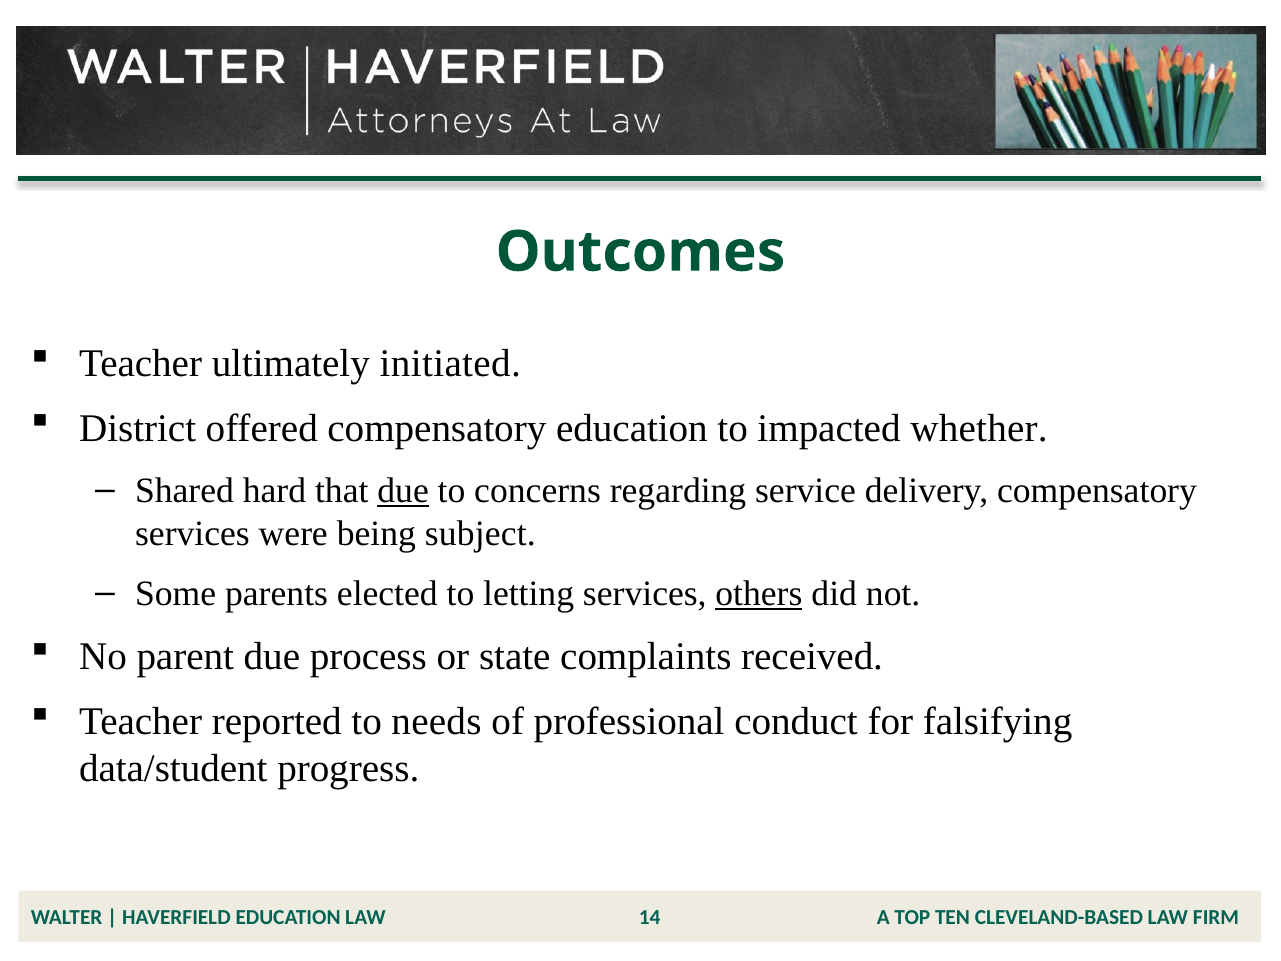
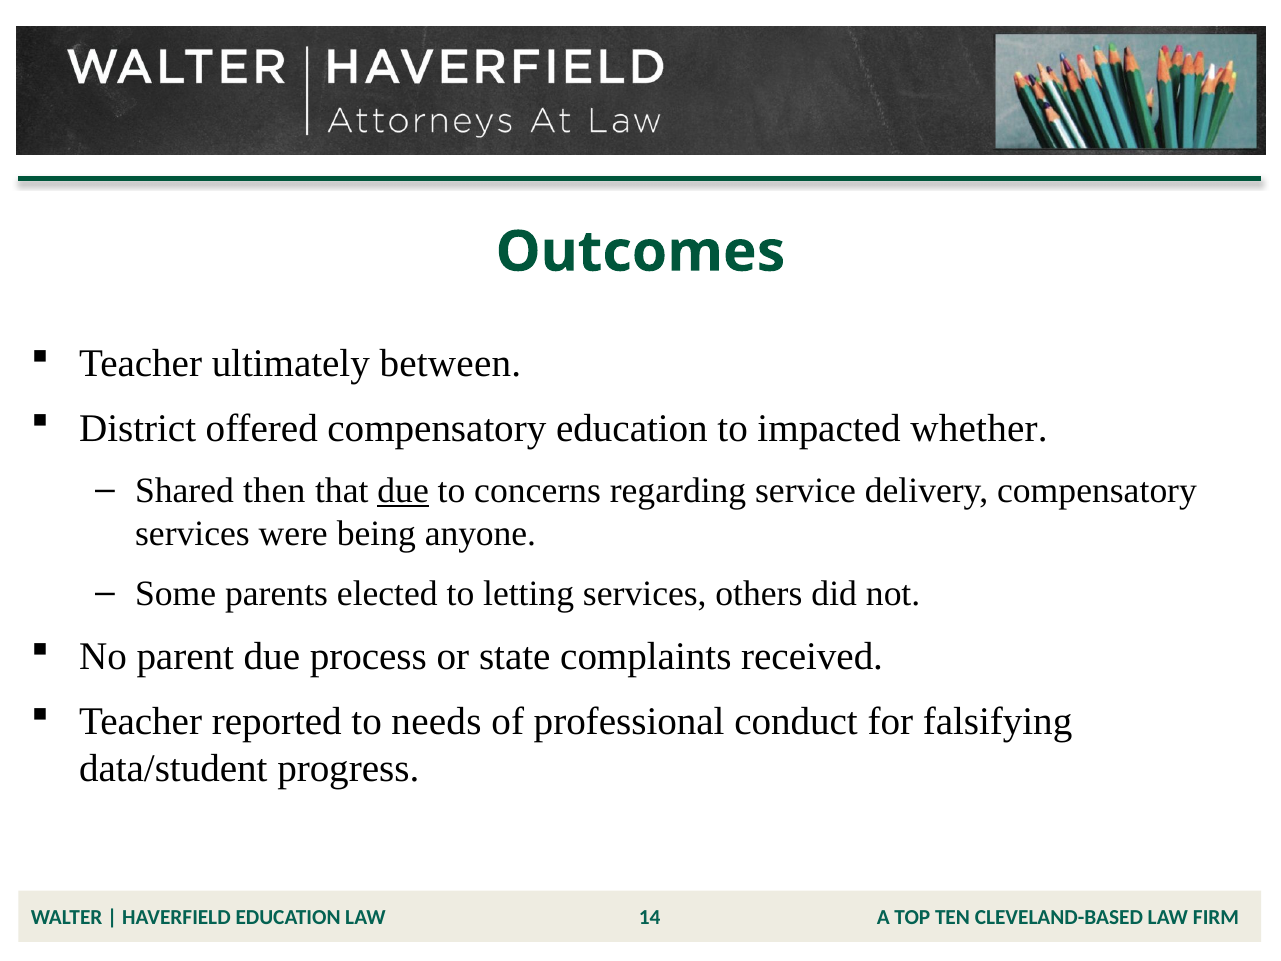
initiated: initiated -> between (450, 364)
hard: hard -> then (274, 491)
subject: subject -> anyone (480, 533)
others underline: present -> none (759, 594)
